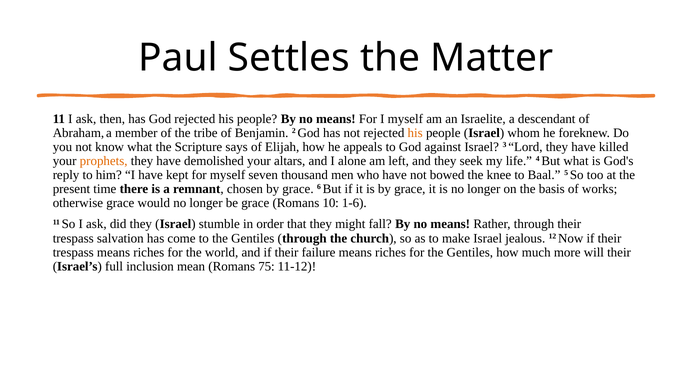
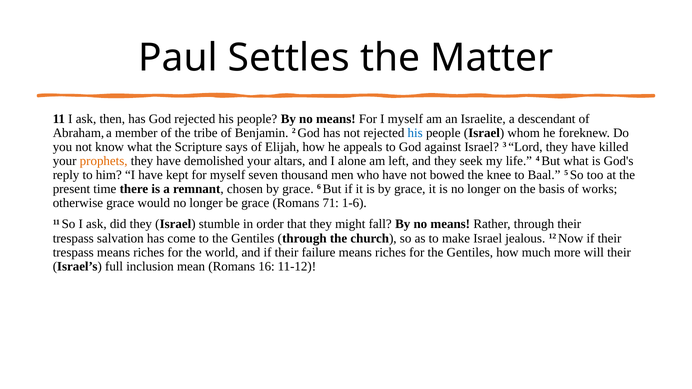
his colour: orange -> blue (415, 133)
10: 10 -> 71 (331, 203)
75: 75 -> 16 (266, 266)
